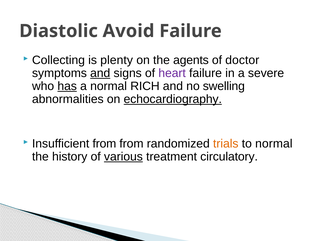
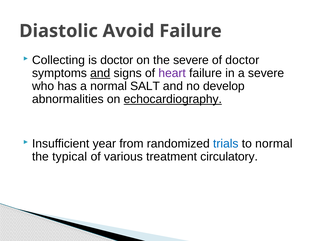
is plenty: plenty -> doctor (117, 60)
the agents: agents -> severe (191, 60)
has underline: present -> none (67, 86)
RICH: RICH -> SALT (145, 86)
swelling: swelling -> develop (224, 86)
Insufficient from: from -> year (104, 143)
trials colour: orange -> blue (226, 143)
history: history -> typical (70, 156)
various underline: present -> none (123, 156)
